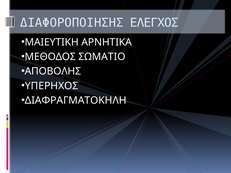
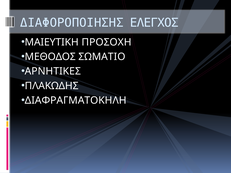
ΑΡΝΗΤΙΚΑ: ΑΡΝΗΤΙΚΑ -> ΠΡΟΣΟΧΗ (107, 42)
ΑΠΟΒΟΛΗΣ: ΑΠΟΒΟΛΗΣ -> ΑΡΝΗΤΙΚΕΣ (53, 71)
ΥΠΕΡΗΧΟΣ: ΥΠΕΡΗΧΟΣ -> ΠΛΑΚΩΔΗΣ (52, 86)
